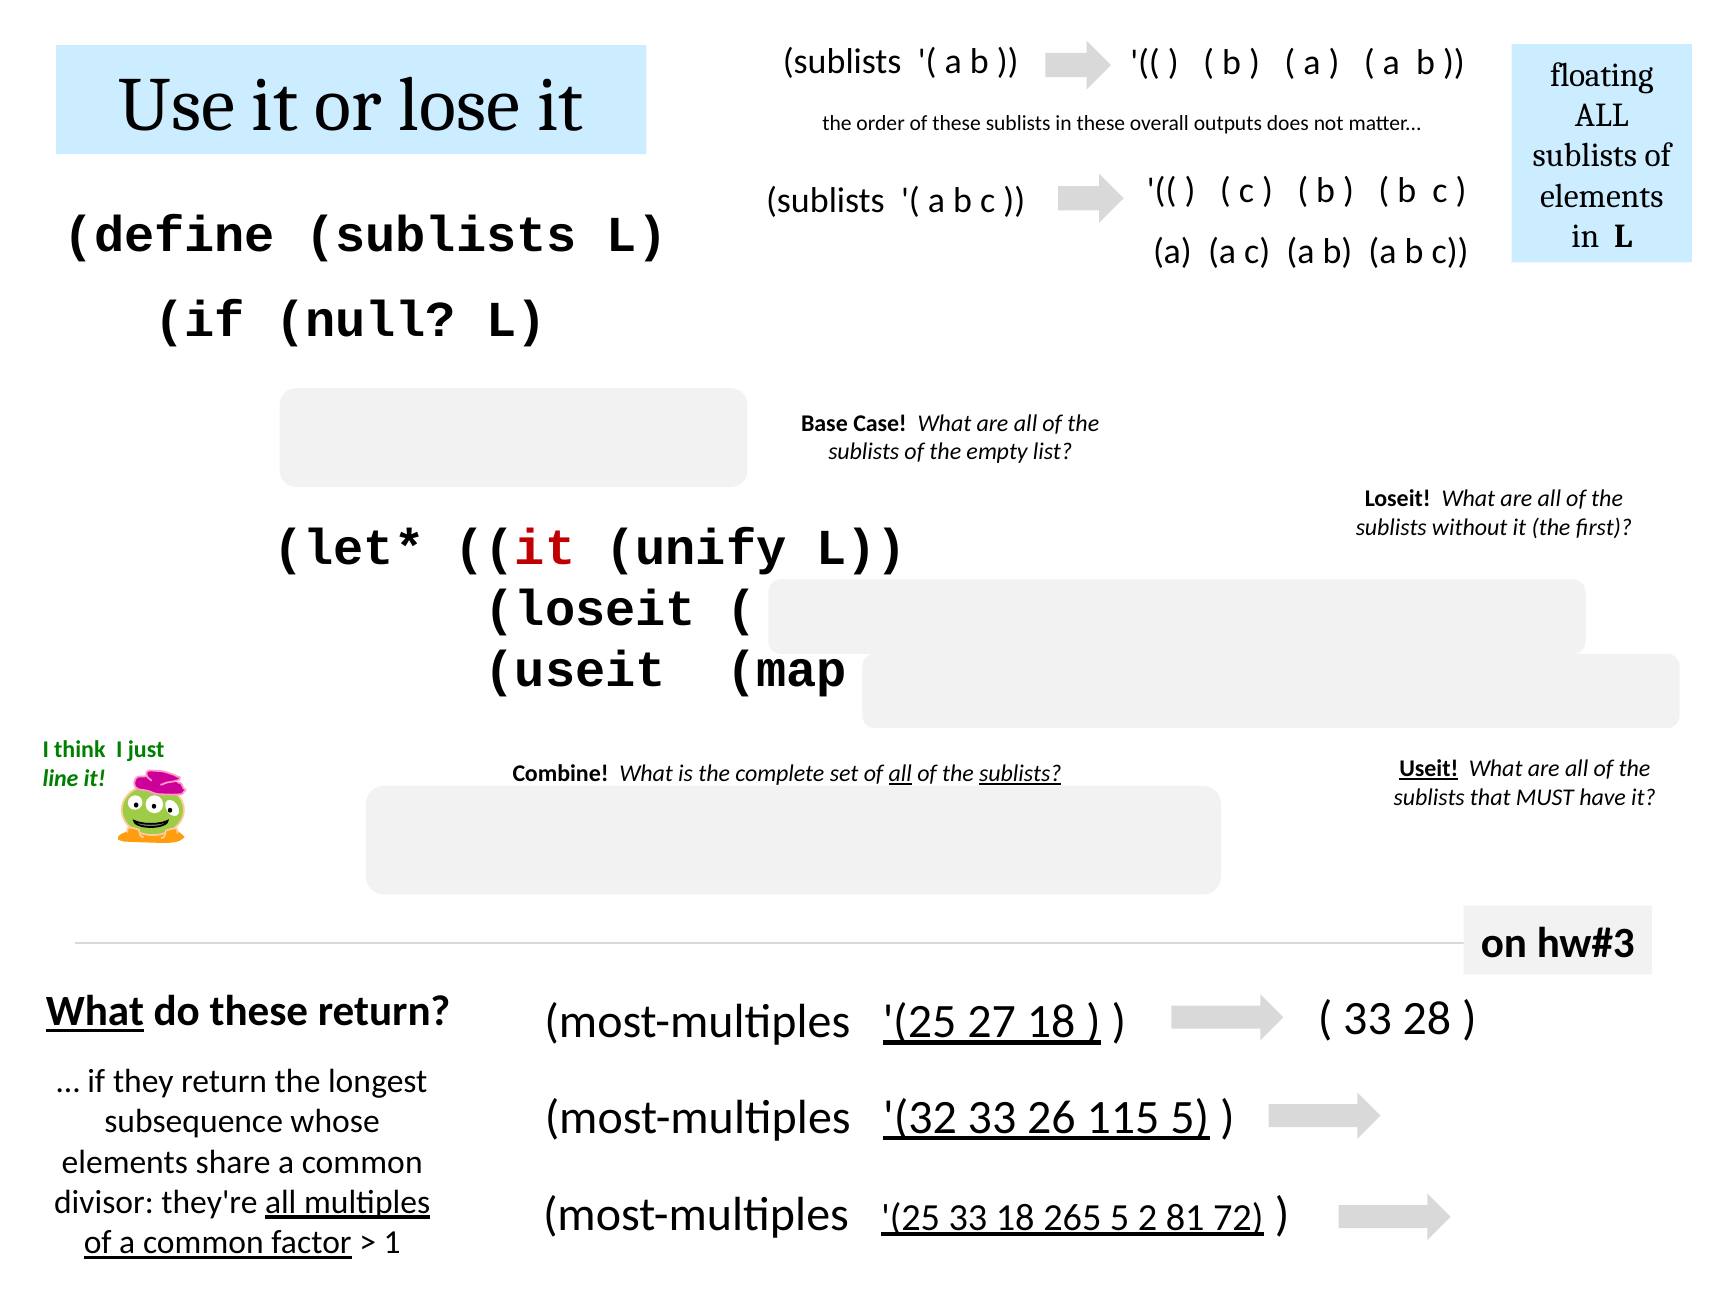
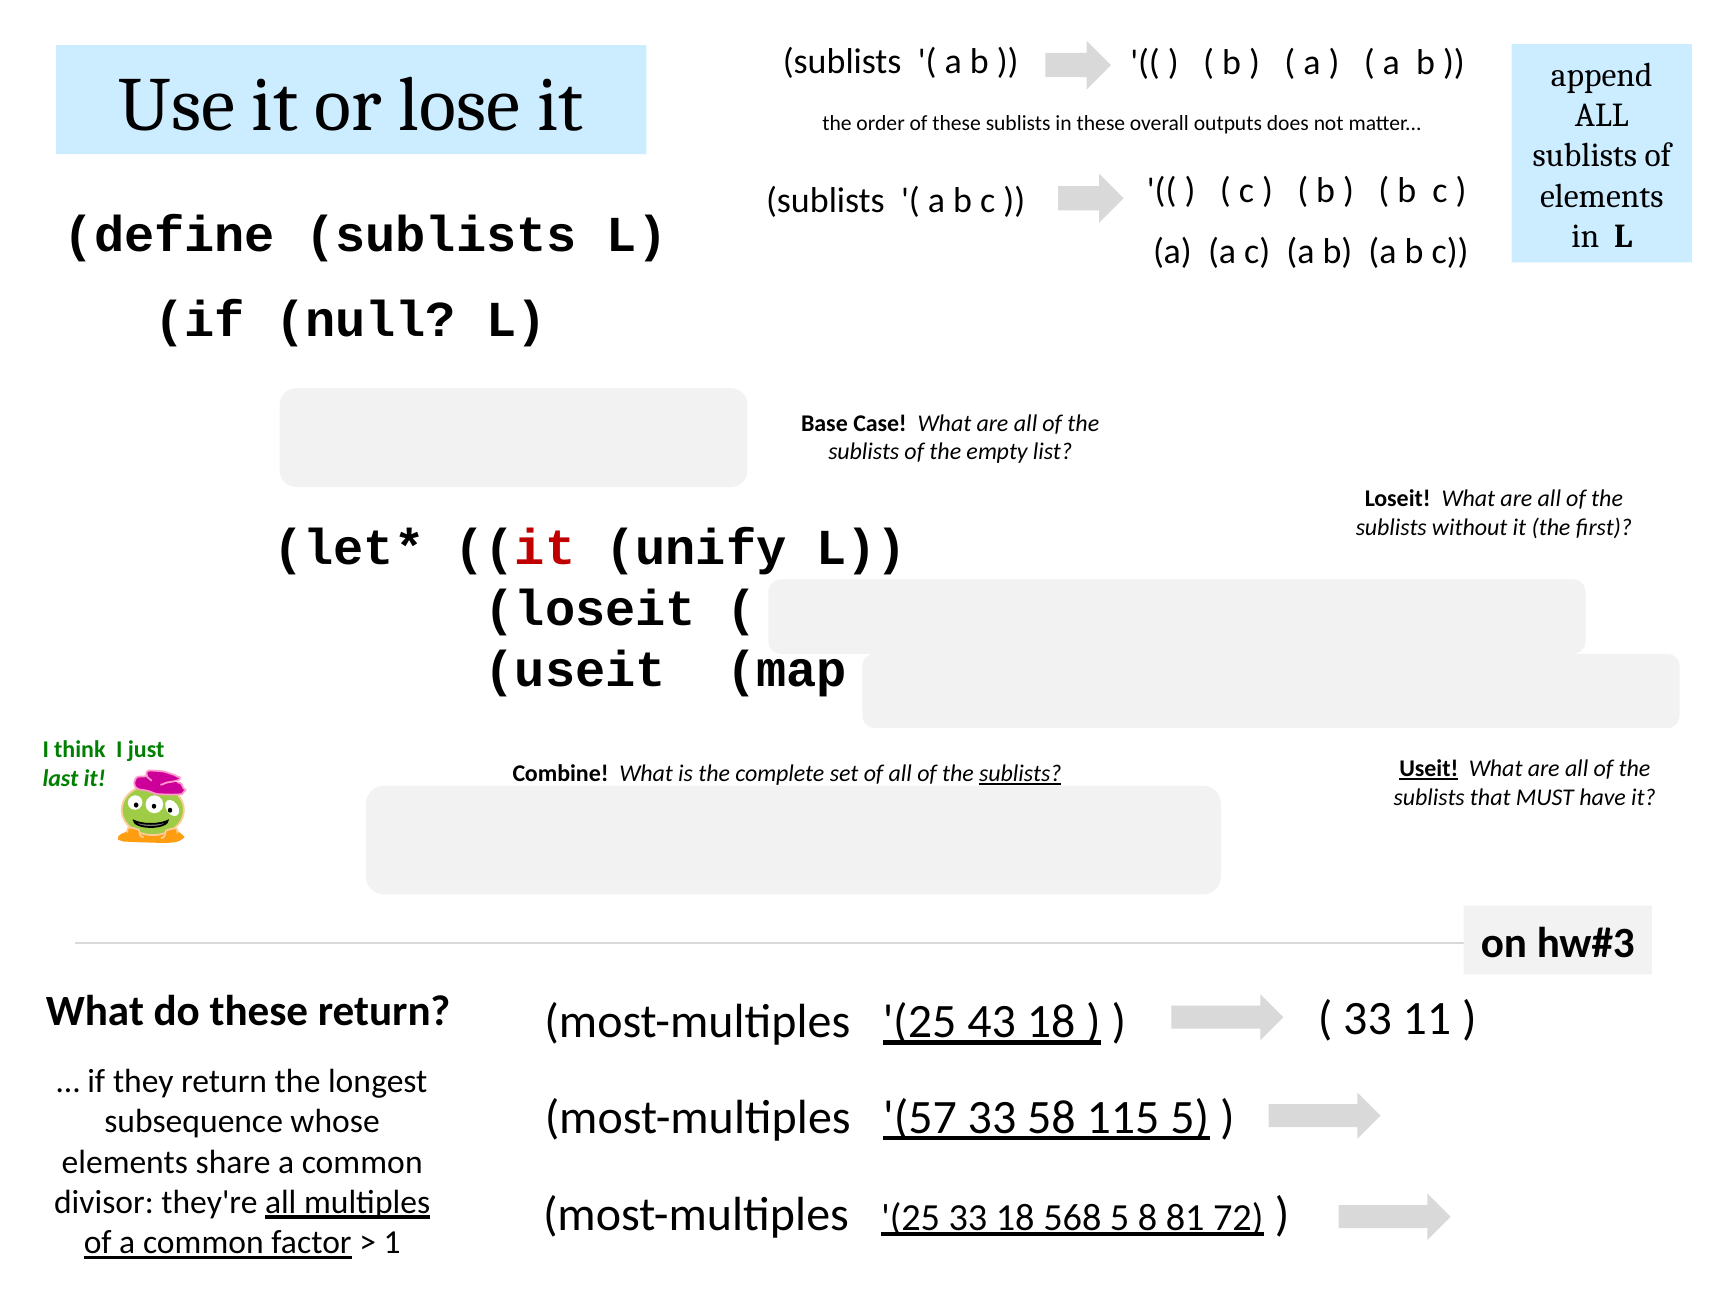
floating: floating -> append (1602, 75)
all underline: present -> none (900, 774)
line: line -> last (61, 778)
What underline: present -> none (95, 1011)
28: 28 -> 11 (1427, 1018)
27: 27 -> 43 (992, 1022)
32: 32 -> 57 (920, 1117)
26: 26 -> 58 (1051, 1117)
265: 265 -> 568 (1072, 1217)
2: 2 -> 8 (1148, 1217)
